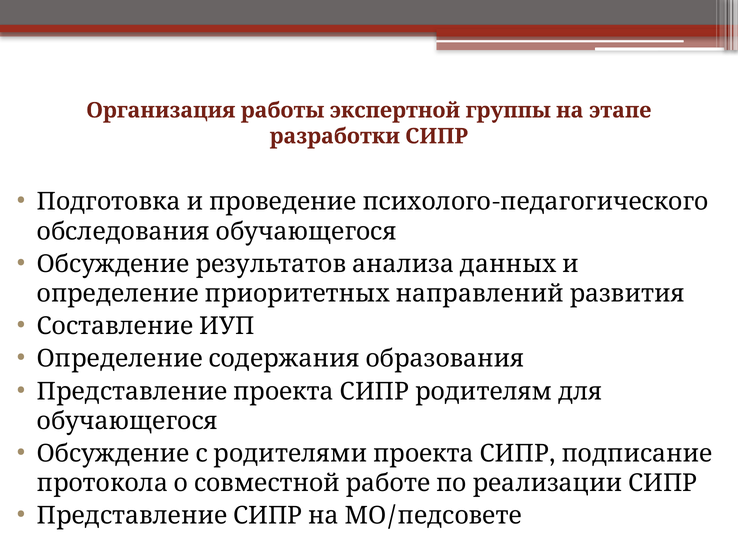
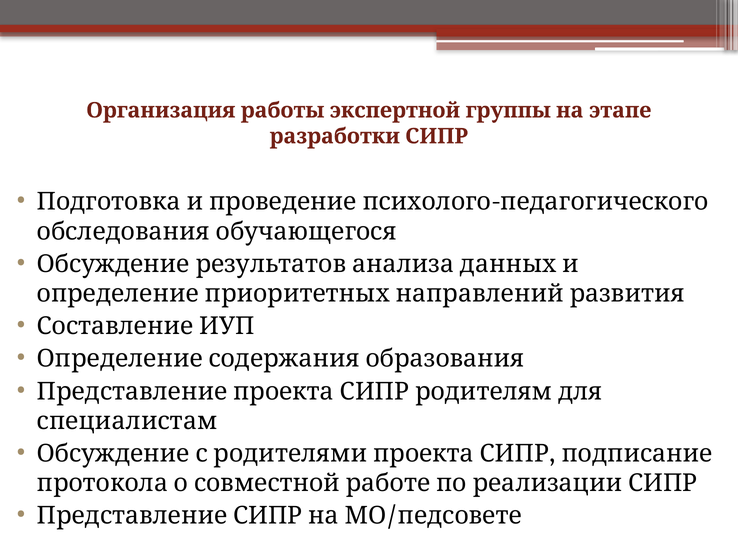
обучающегося: обучающегося -> специалистам (127, 421)
